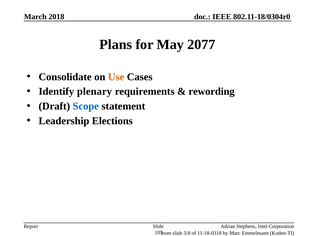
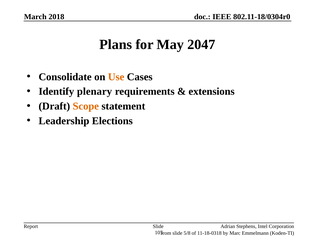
2077: 2077 -> 2047 (201, 45)
rewording: rewording -> extensions (212, 92)
Scope colour: blue -> orange (86, 106)
